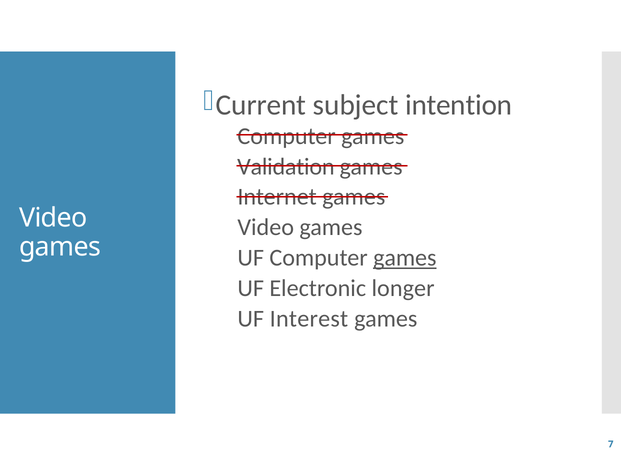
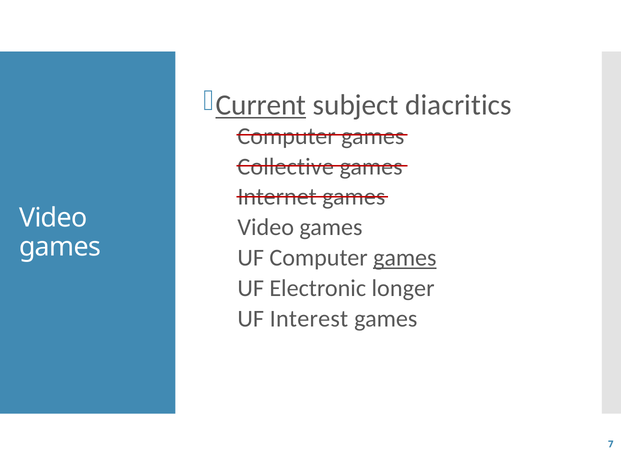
Current underline: none -> present (261, 105)
intention: intention -> diacritics (458, 105)
Validation: Validation -> Collective (286, 166)
